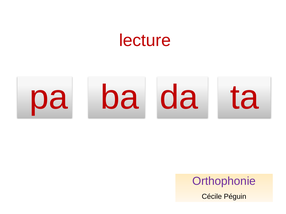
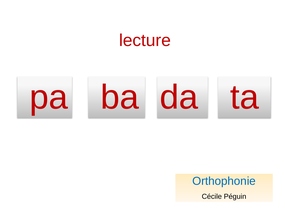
Orthophonie colour: purple -> blue (224, 181)
